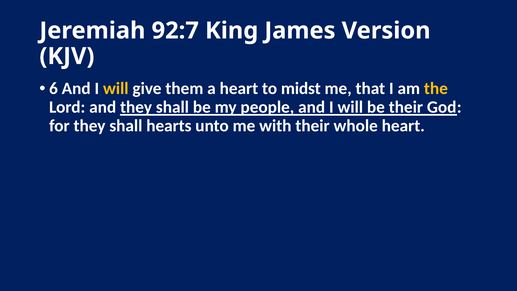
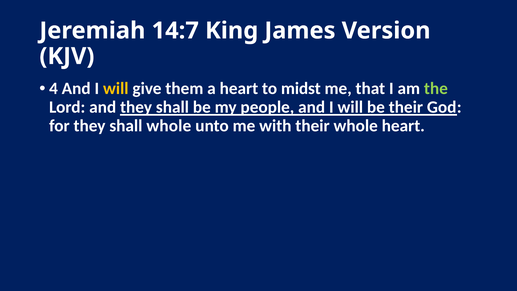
92:7: 92:7 -> 14:7 (175, 31)
6: 6 -> 4 (53, 89)
the colour: yellow -> light green (436, 89)
shall hearts: hearts -> whole (169, 126)
